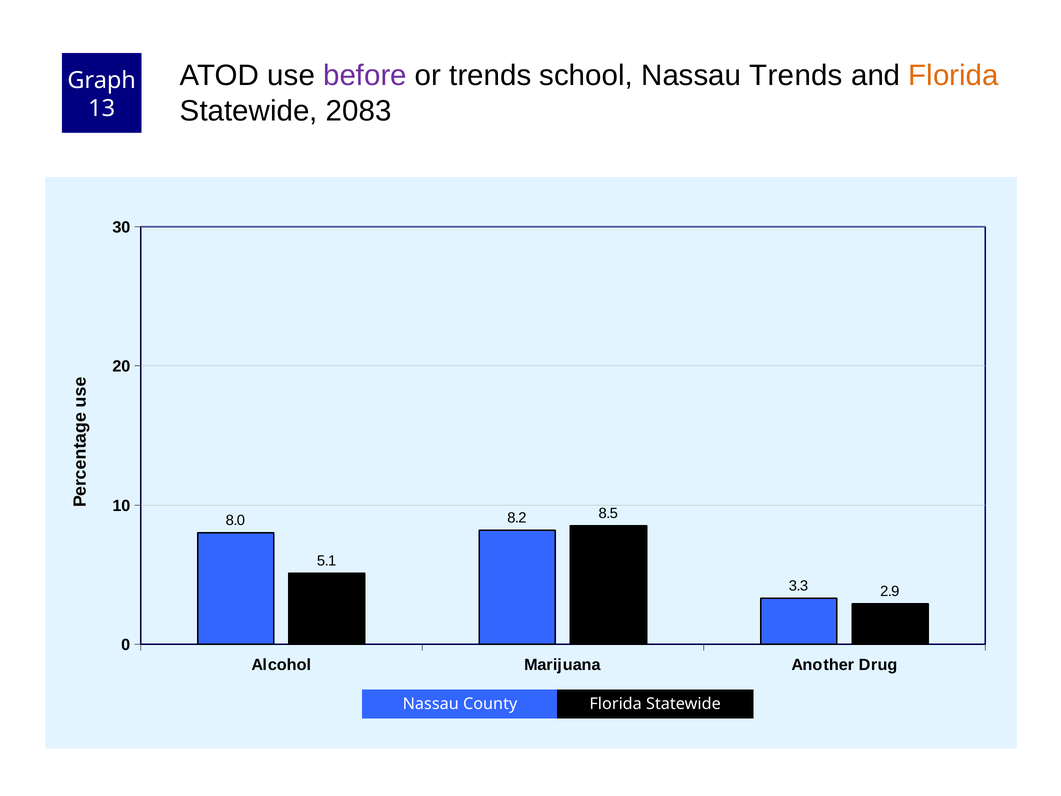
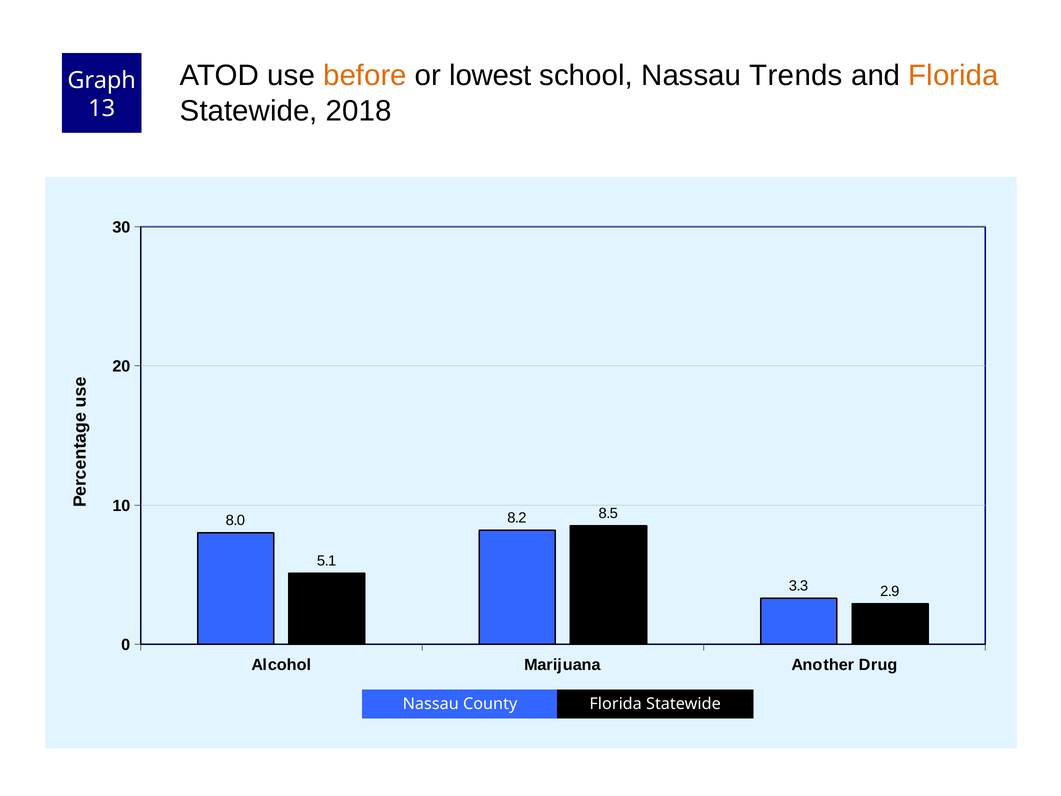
before colour: purple -> orange (365, 75)
or trends: trends -> lowest (490, 75)
2083: 2083 -> 2018 (359, 111)
